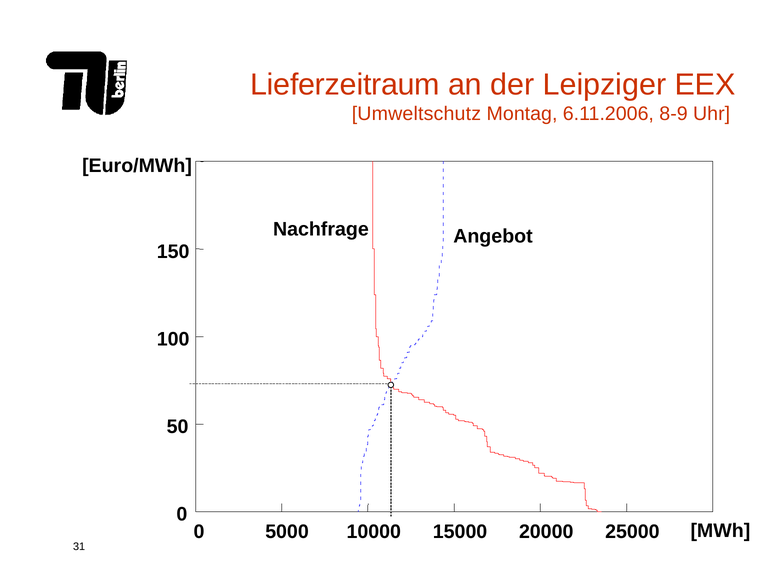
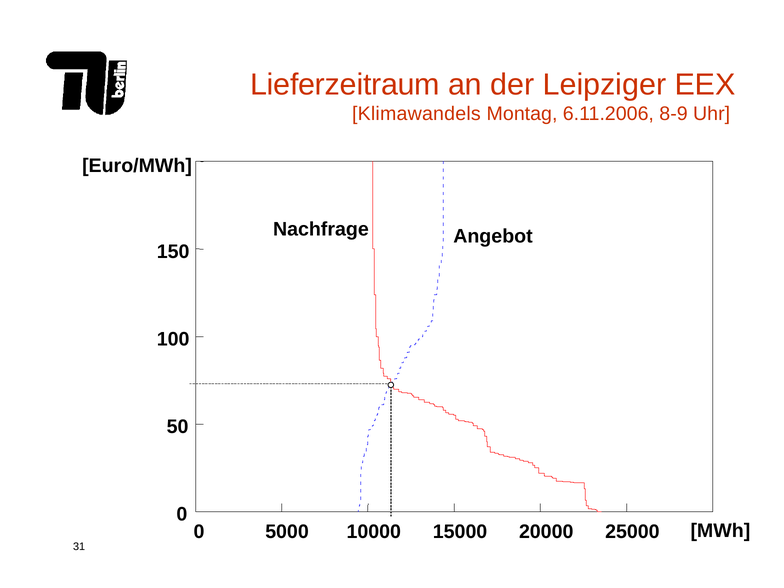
Umweltschutz: Umweltschutz -> Klimawandels (416, 114)
